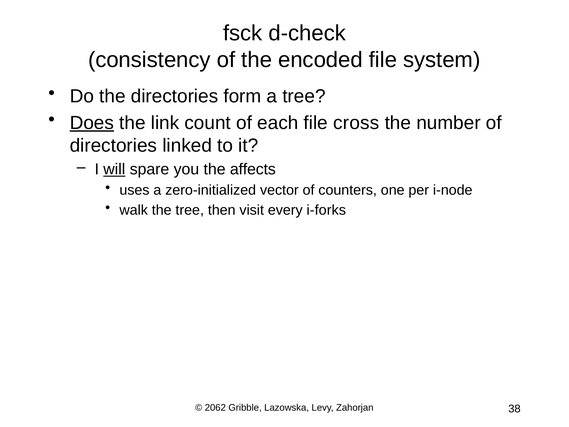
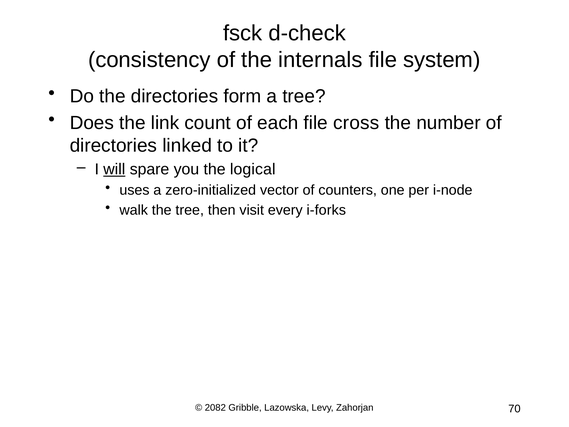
encoded: encoded -> internals (320, 60)
Does underline: present -> none (92, 123)
affects: affects -> logical (253, 169)
2062: 2062 -> 2082 (215, 407)
38: 38 -> 70 (514, 409)
